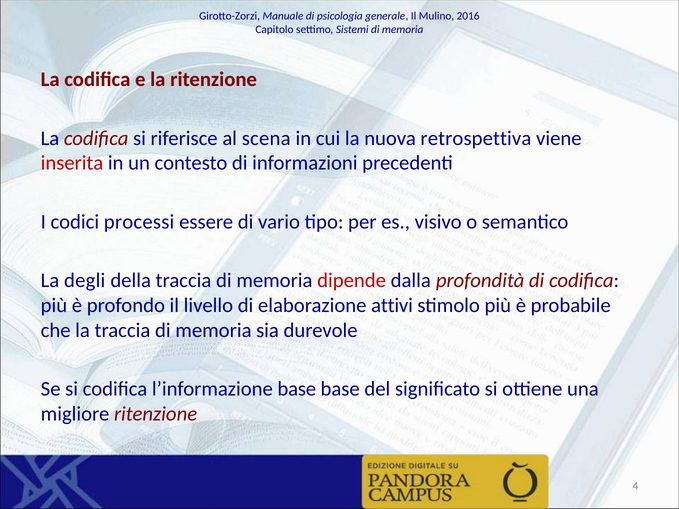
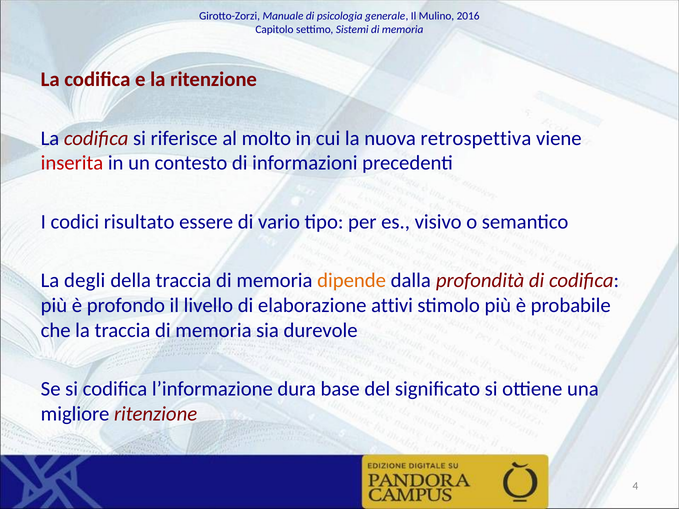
scena: scena -> molto (266, 138)
processi: processi -> risultato (139, 222)
dipende colour: red -> orange (352, 281)
l’informazione base: base -> dura (297, 389)
